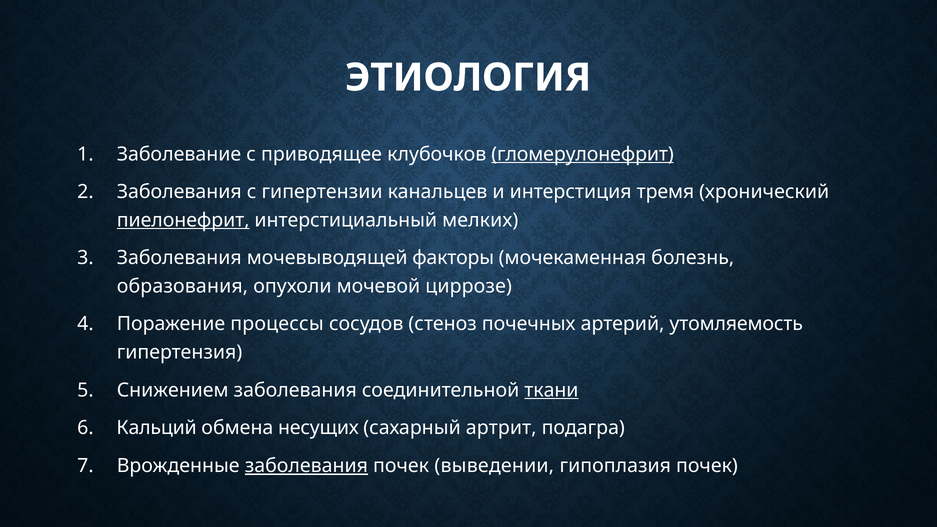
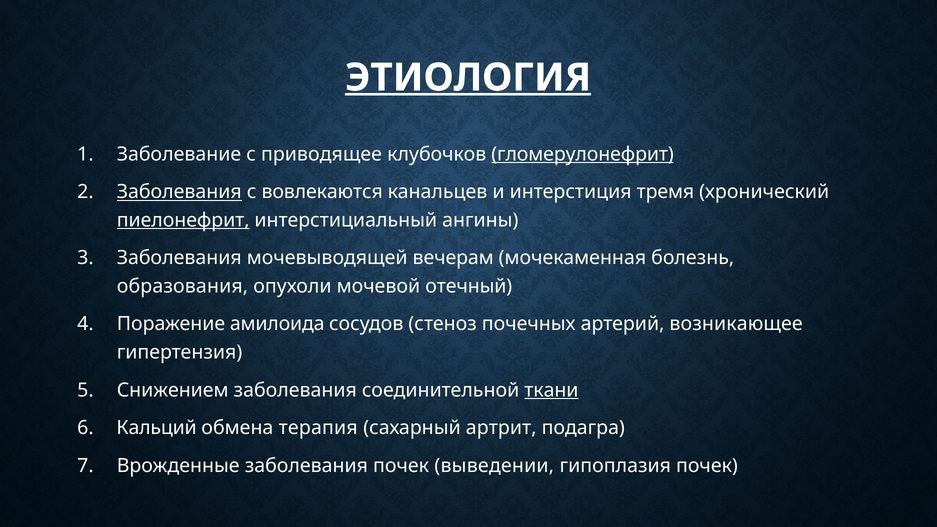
ЭТИОЛОГИЯ underline: none -> present (468, 78)
Заболевания underline: none -> present (179, 192)
гипертензии: гипертензии -> вовлекаются (322, 192)
мелких: мелких -> ангины (480, 220)
факторы: факторы -> вечерам (453, 258)
циррозе: циррозе -> отечный (469, 286)
процессы: процессы -> амилоида (277, 324)
утомляемость: утомляемость -> возникающее (736, 324)
несущих: несущих -> терапия (318, 428)
заболевания underline: present -> none (306, 466)
